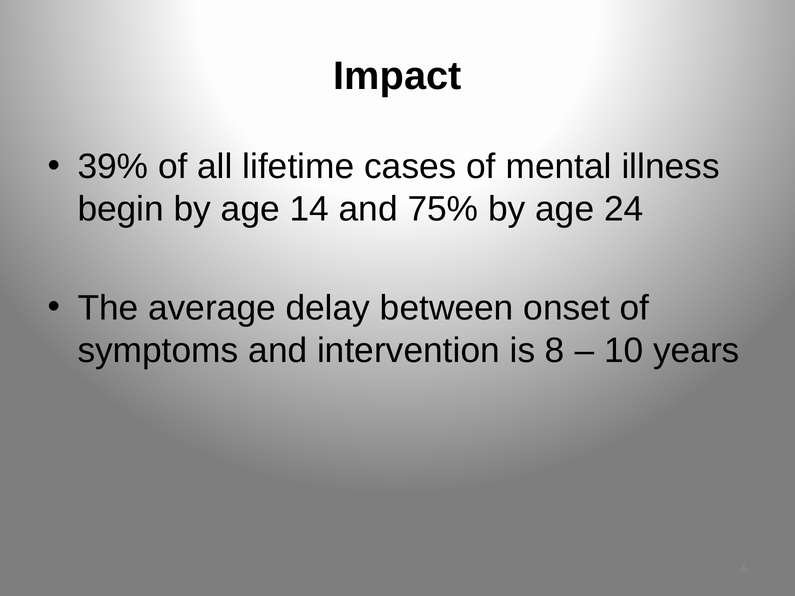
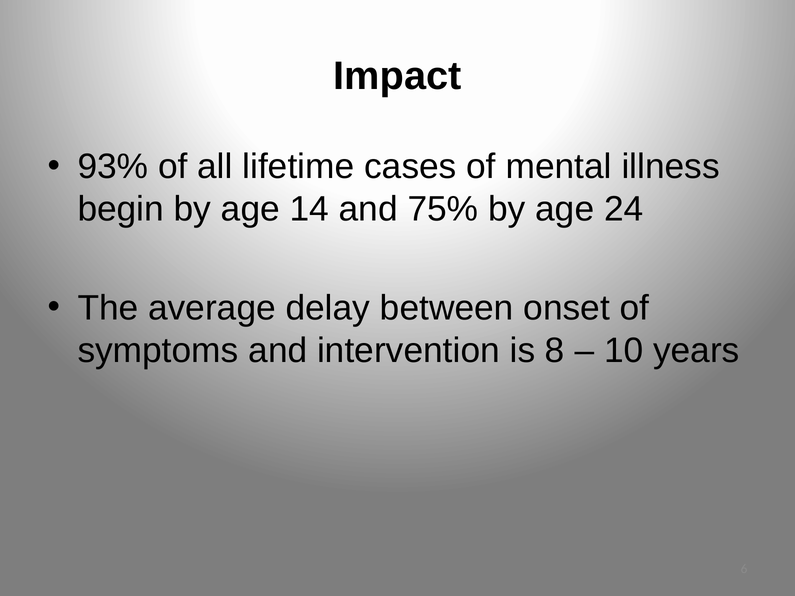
39%: 39% -> 93% (113, 167)
